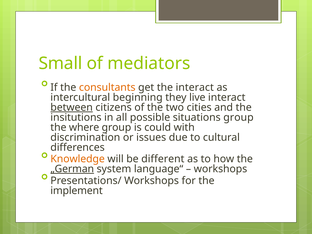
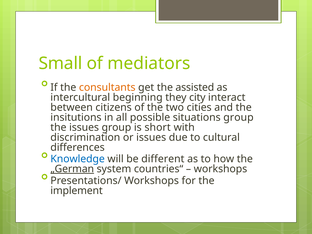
the interact: interact -> assisted (195, 87)
live: live -> city (197, 97)
between underline: present -> none (72, 107)
the where: where -> issues (84, 127)
could: could -> short (158, 127)
Knowledge colour: orange -> blue (78, 159)
language“: language“ -> countries“ (159, 169)
